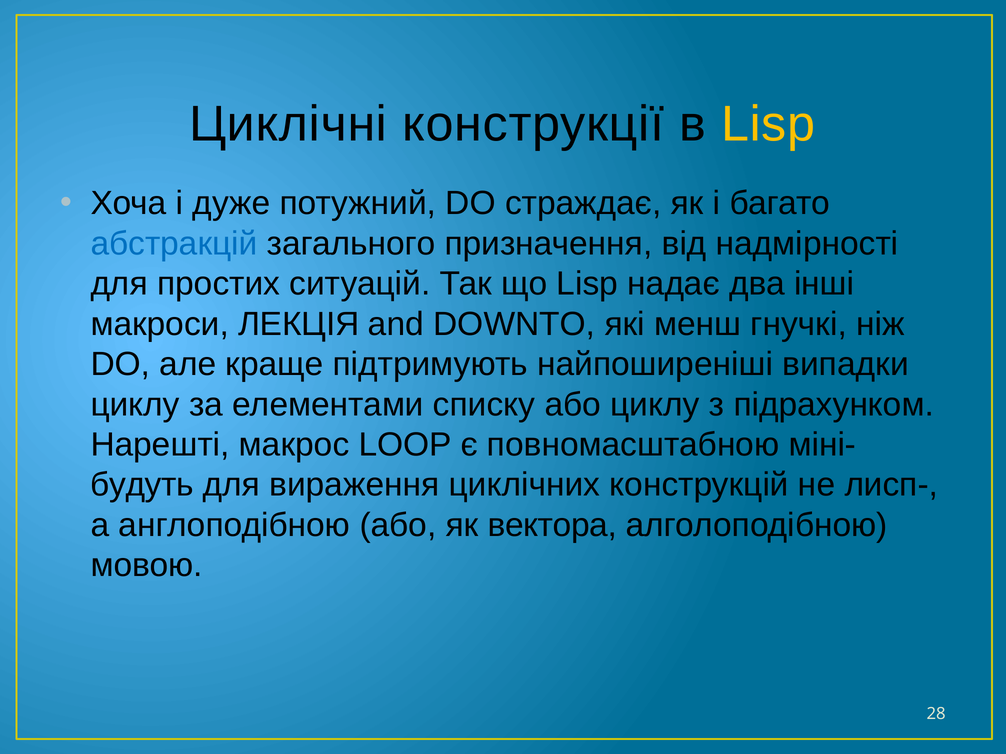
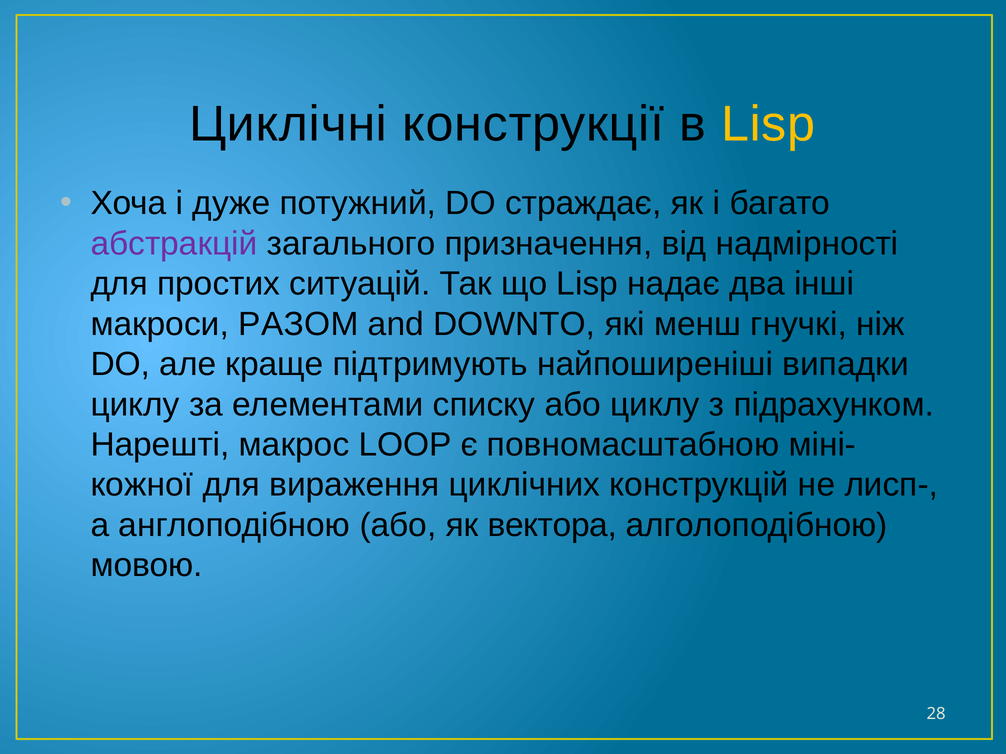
абстракцій colour: blue -> purple (174, 244)
ЛЕКЦІЯ: ЛЕКЦІЯ -> РАЗОМ (299, 324)
будуть: будуть -> кожної (142, 485)
